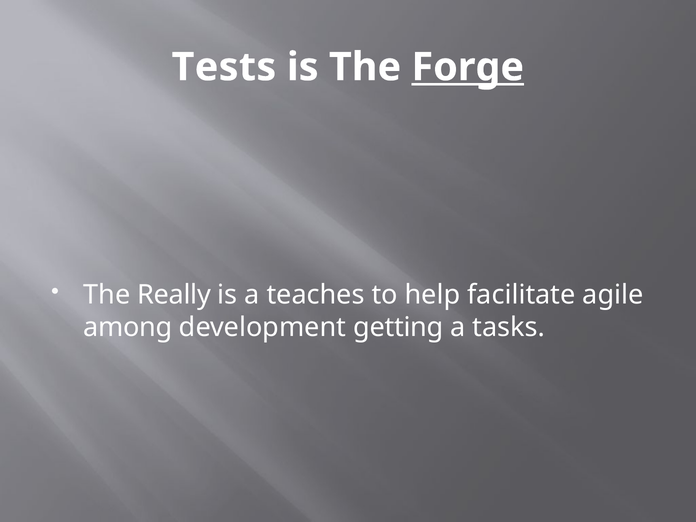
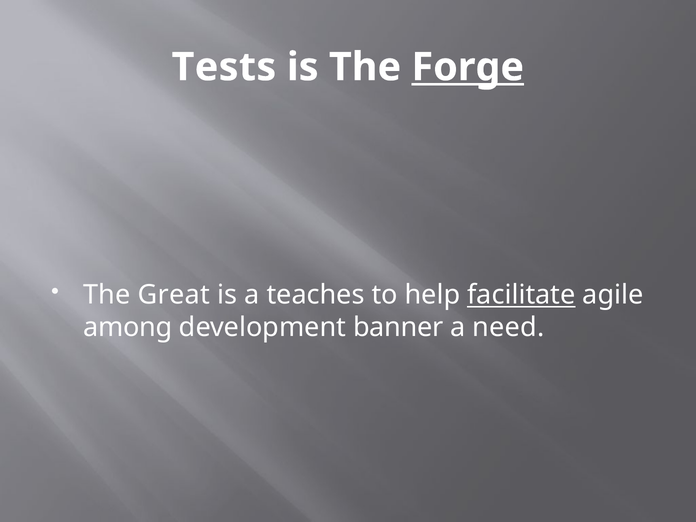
Really: Really -> Great (174, 295)
facilitate underline: none -> present (521, 295)
getting: getting -> banner (398, 328)
tasks: tasks -> need (508, 328)
